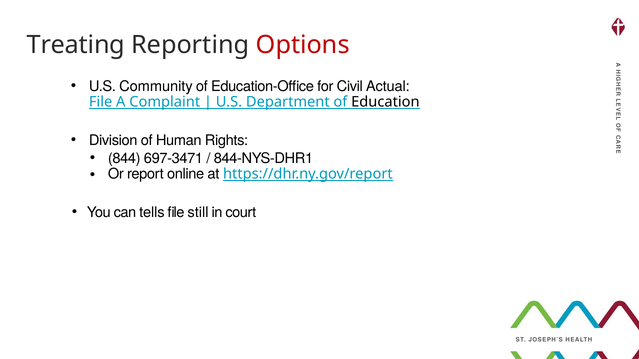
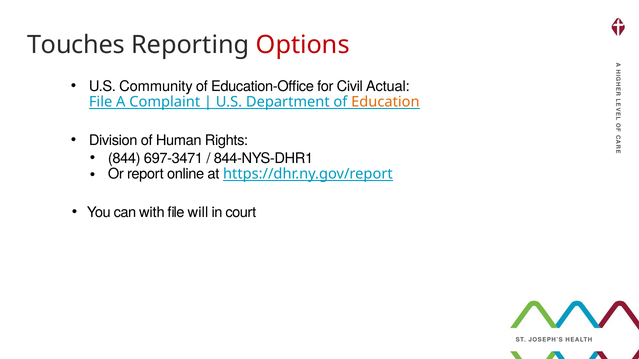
Treating: Treating -> Touches (76, 45)
Education colour: black -> orange (385, 102)
tells: tells -> with (152, 213)
still: still -> will (198, 213)
